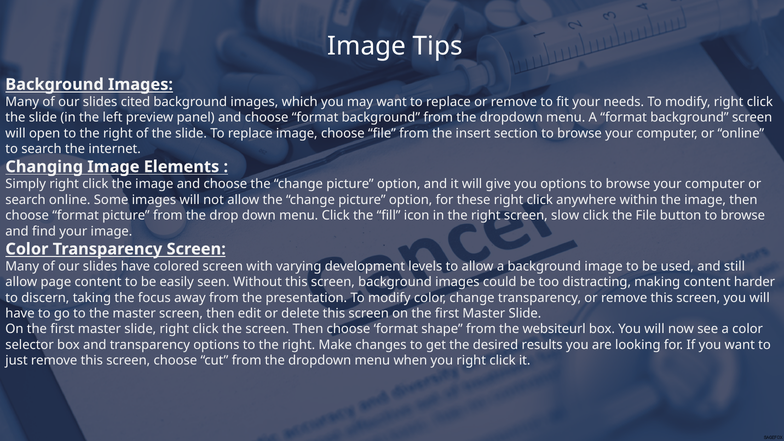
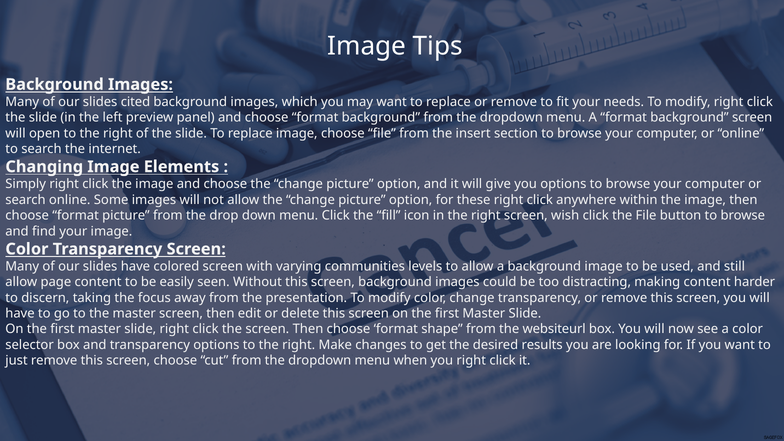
slow: slow -> wish (565, 216)
development: development -> communities (365, 266)
